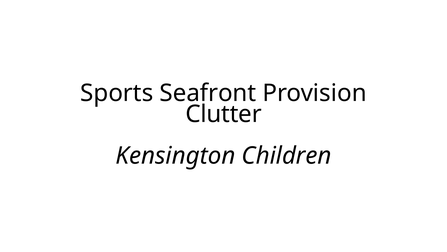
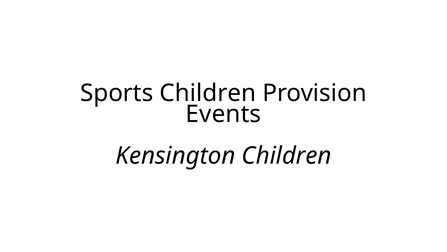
Sports Seafront: Seafront -> Children (208, 93)
Clutter: Clutter -> Events (223, 114)
